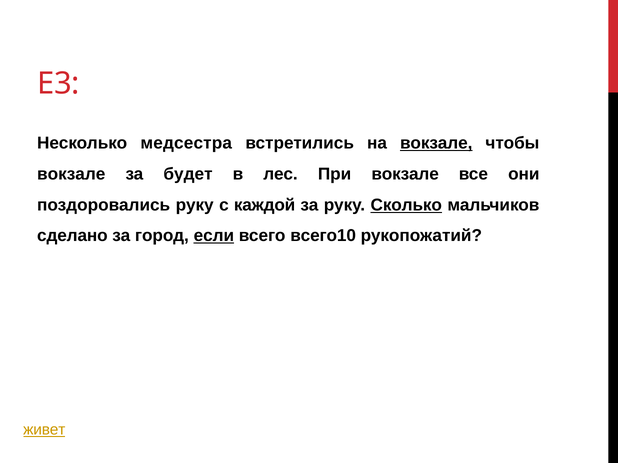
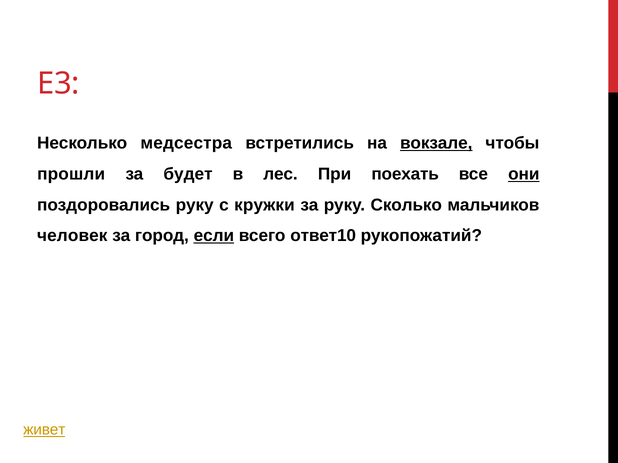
вокзале: вокзале -> прошли (71, 174)
При вокзале: вокзале -> поехать (405, 174)
они underline: none -> present (524, 174)
каждой: каждой -> кружки (264, 205)
Сколько underline: present -> none (406, 205)
сделано: сделано -> человек (72, 236)
всего10: всего10 -> ответ10 (323, 236)
